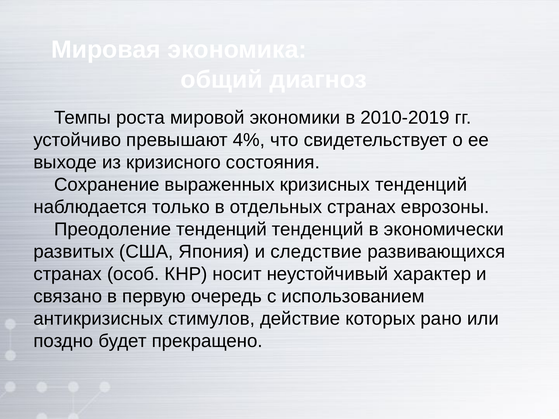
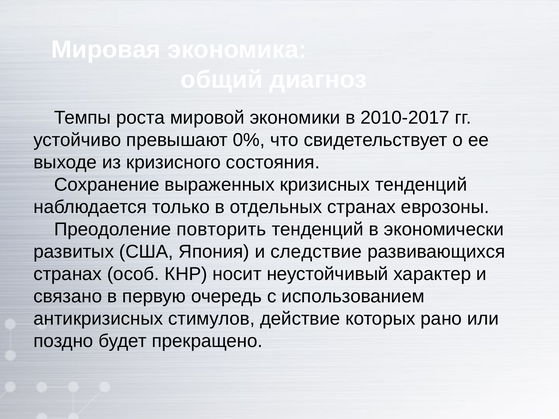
2010-2019: 2010-2019 -> 2010-2017 (405, 118)
4%: 4% -> 0% (249, 140)
Преодоление тенденций: тенденций -> повторить (221, 230)
